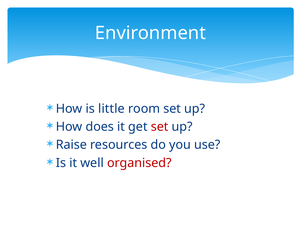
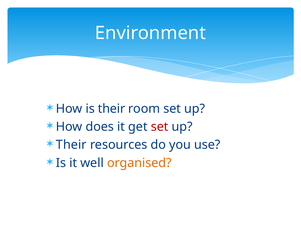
is little: little -> their (112, 109)
Raise: Raise -> Their (71, 145)
organised colour: red -> orange (139, 163)
